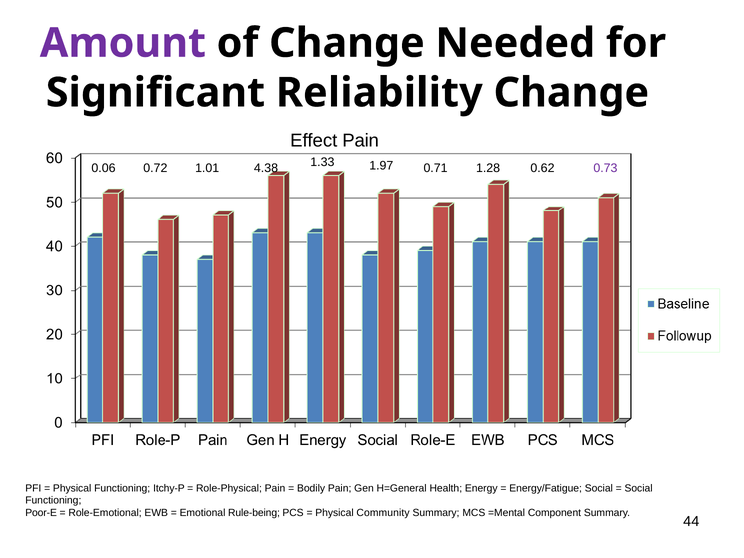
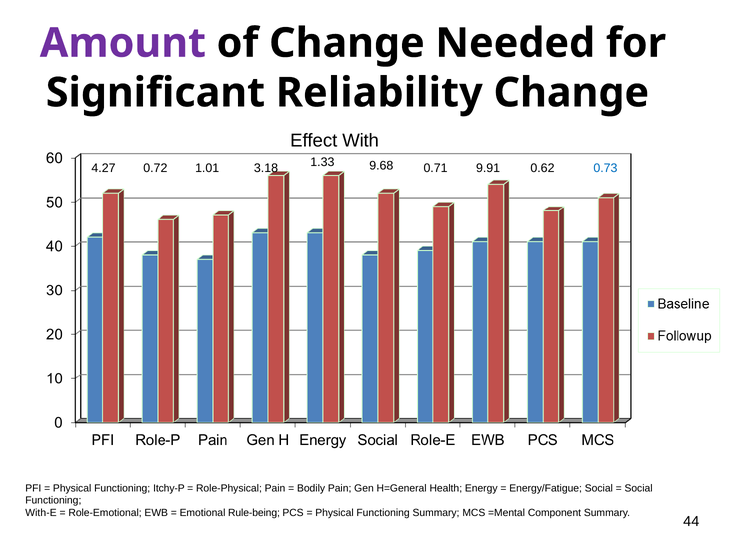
Effect Pain: Pain -> With (361, 141)
0.06: 0.06 -> 4.27 (103, 168)
4.38: 4.38 -> 3.18 (266, 168)
1.97: 1.97 -> 9.68 (381, 166)
1.28: 1.28 -> 9.91 (488, 168)
0.73 colour: purple -> blue (605, 168)
Poor-E: Poor-E -> With-E (41, 513)
Community: Community -> Functioning (383, 513)
